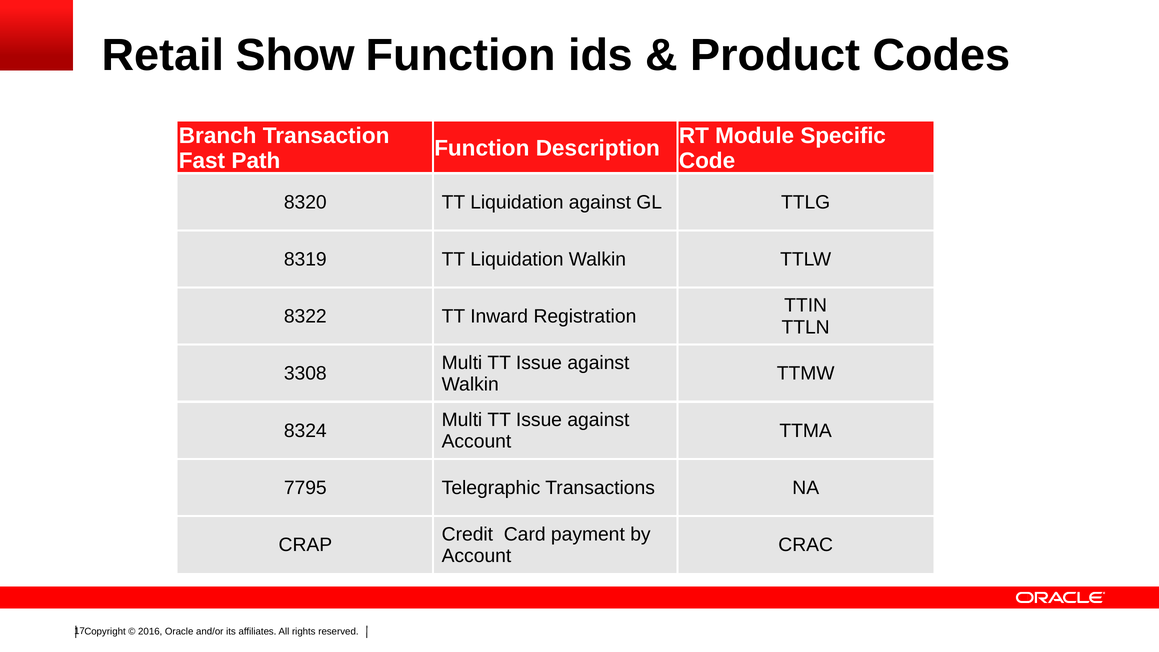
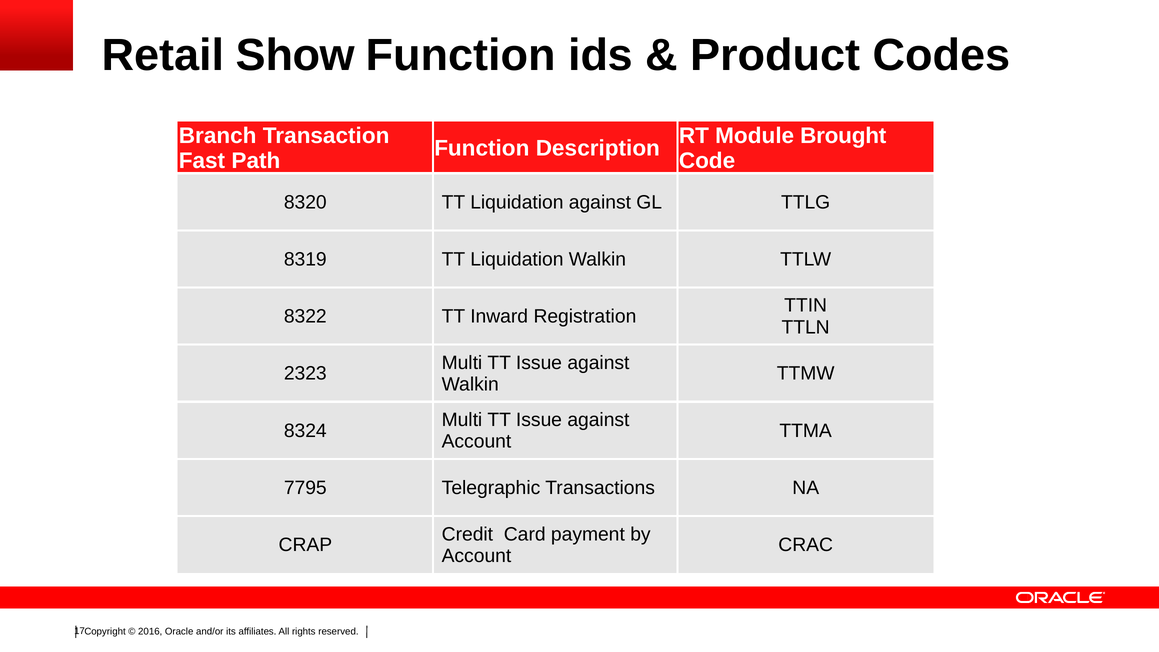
Specific: Specific -> Brought (843, 136)
3308: 3308 -> 2323 (305, 374)
